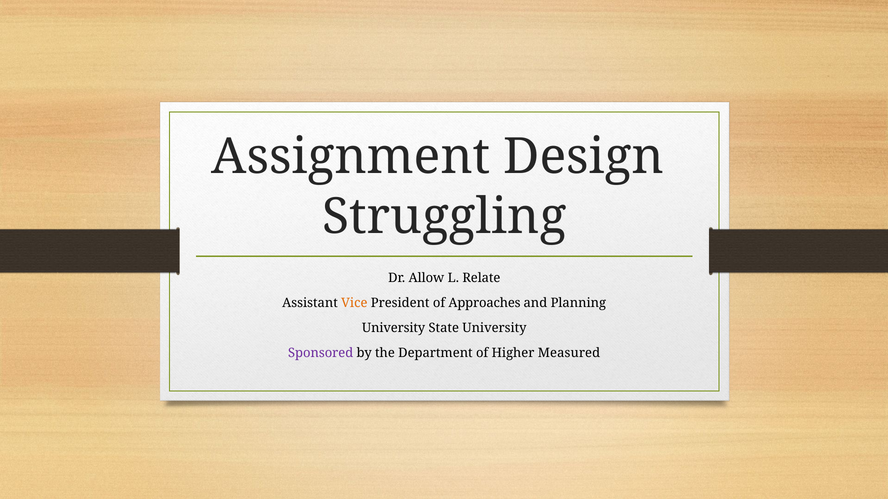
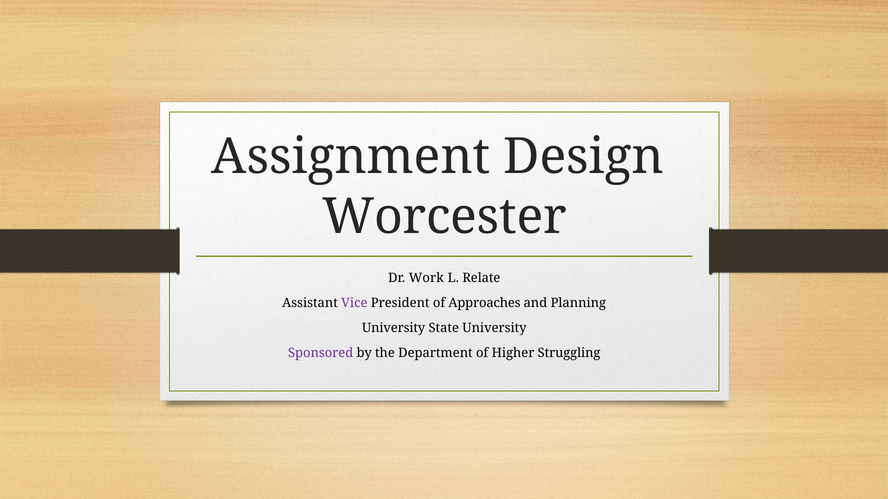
Struggling: Struggling -> Worcester (444, 217)
Allow: Allow -> Work (426, 278)
Vice colour: orange -> purple (354, 303)
Measured: Measured -> Struggling (569, 353)
